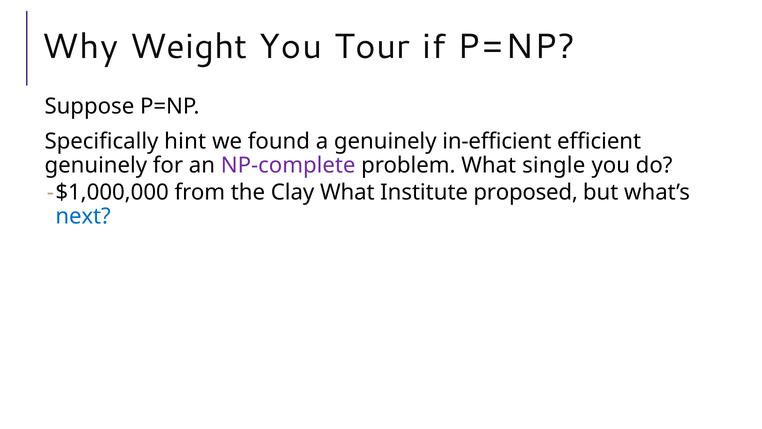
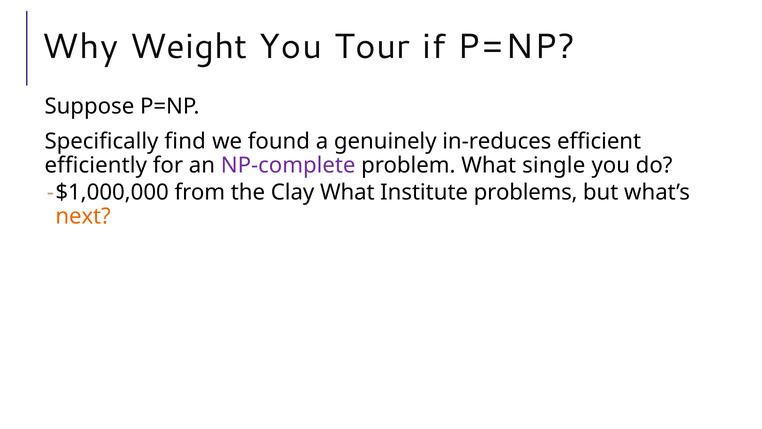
hint: hint -> find (185, 141)
in-efficient: in-efficient -> in-reduces (497, 141)
genuinely: genuinely -> efficiently (96, 165)
proposed: proposed -> problems (526, 192)
next colour: blue -> orange (83, 216)
